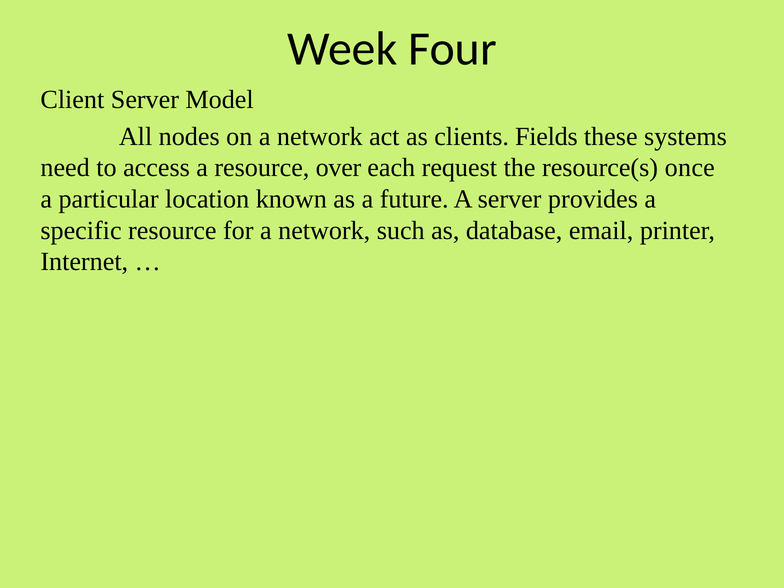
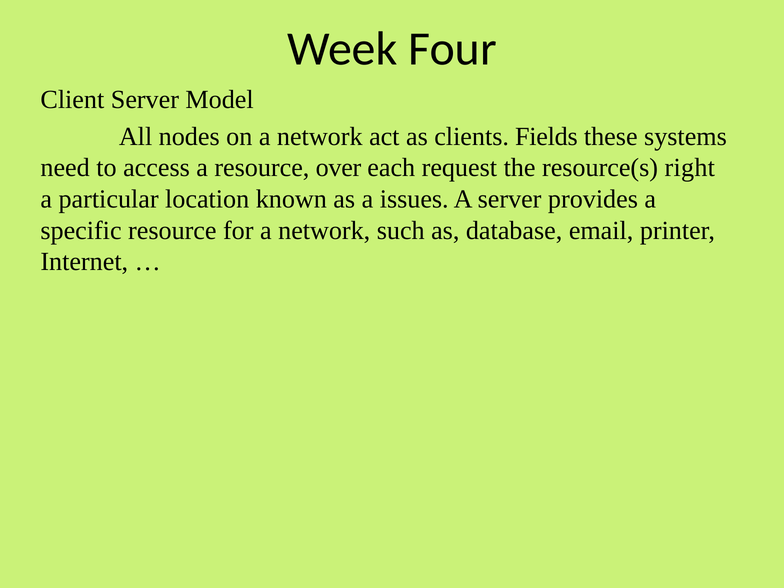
once: once -> right (690, 168)
future: future -> issues (414, 199)
